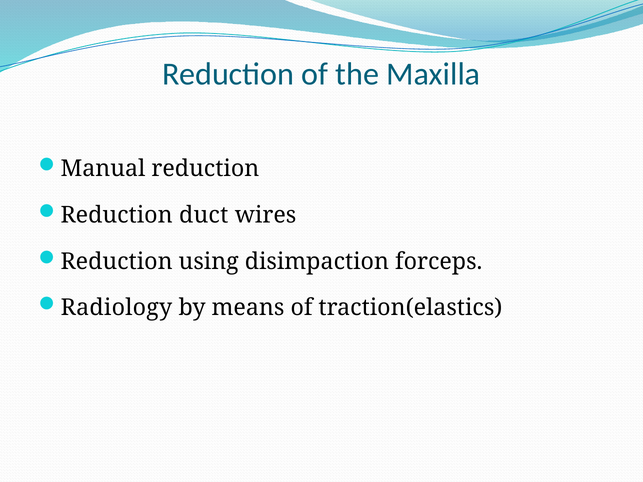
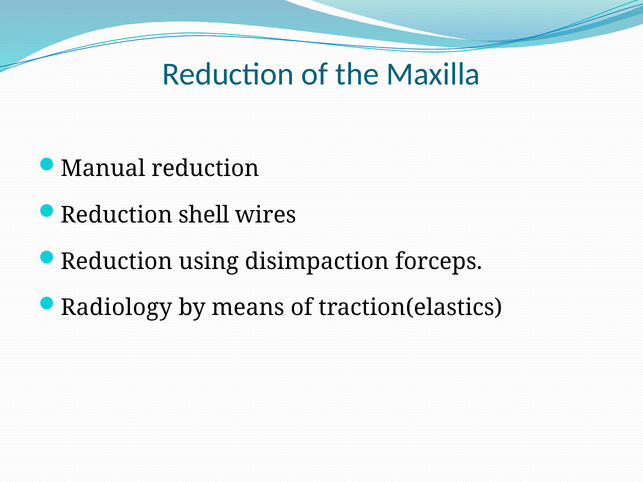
duct: duct -> shell (204, 215)
